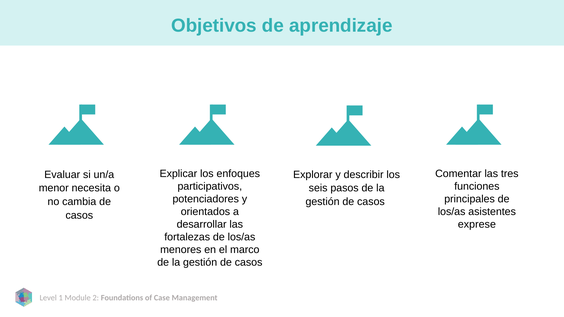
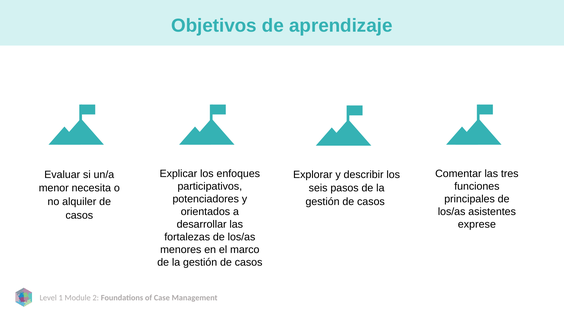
cambia: cambia -> alquiler (79, 202)
